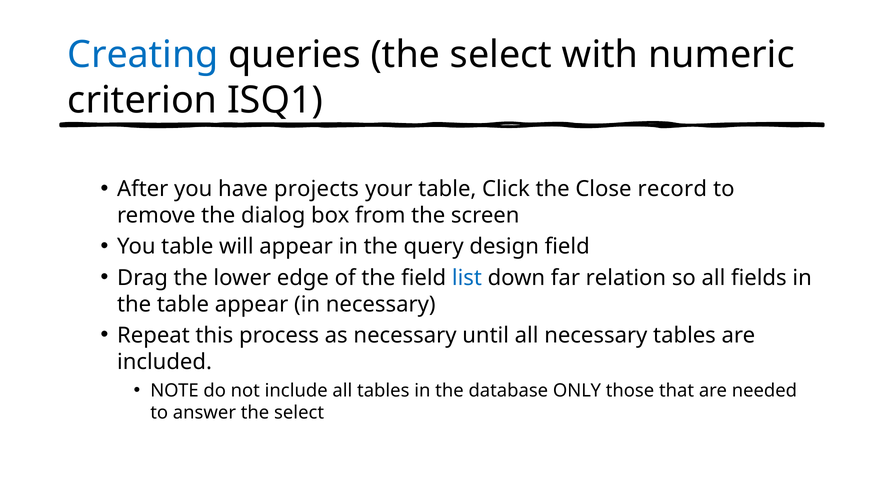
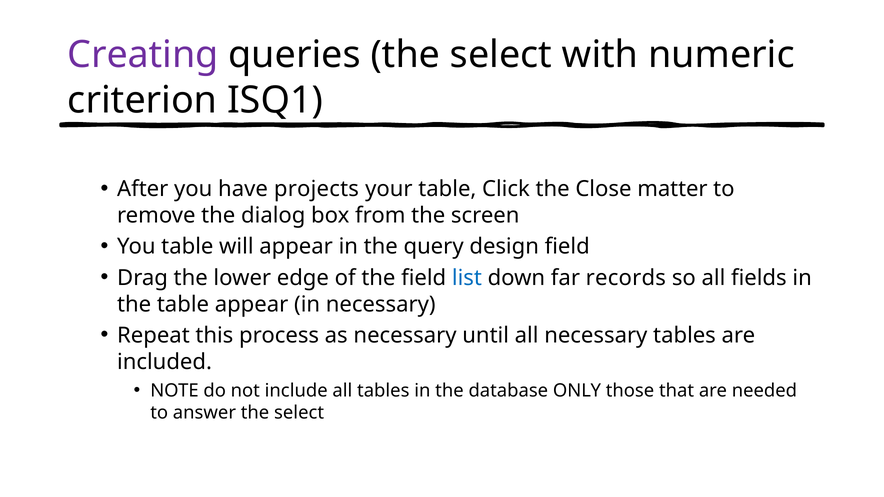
Creating colour: blue -> purple (143, 55)
record: record -> matter (672, 189)
relation: relation -> records (626, 278)
